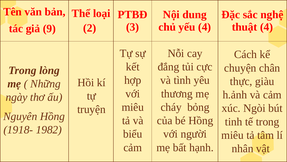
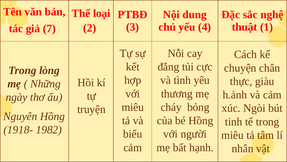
thuật 4: 4 -> 1 (267, 27)
9: 9 -> 7 (49, 28)
